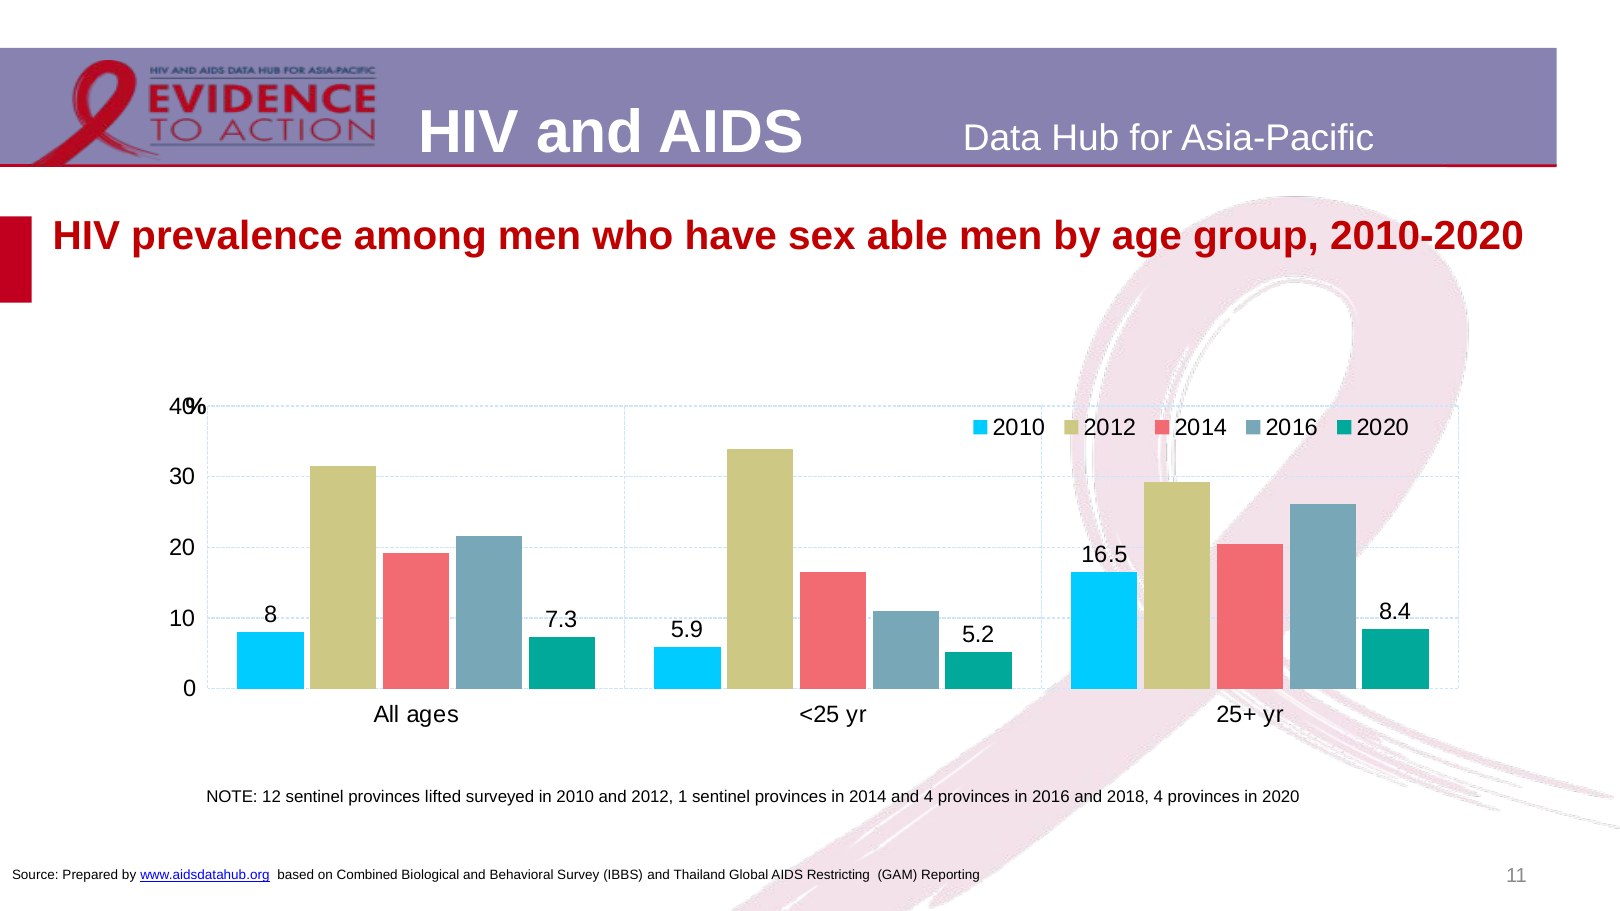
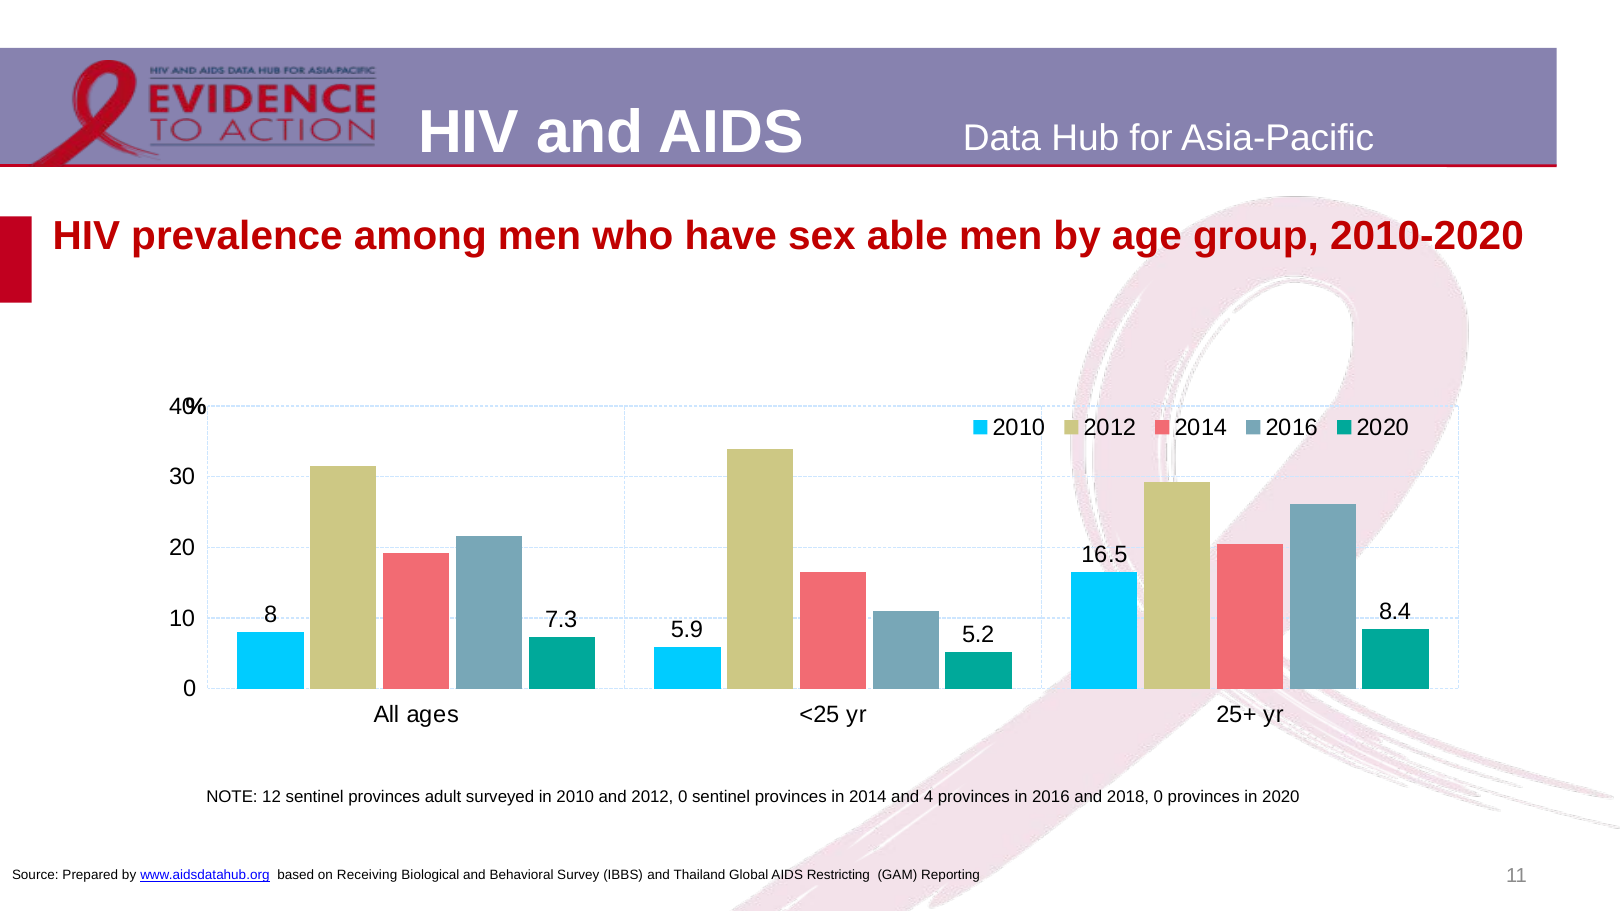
lifted: lifted -> adult (443, 797)
2012 1: 1 -> 0 (683, 797)
2018 4: 4 -> 0 (1158, 797)
Combined: Combined -> Receiving (367, 876)
